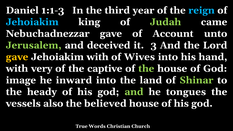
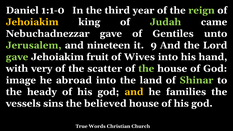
1:1-3: 1:1-3 -> 1:1-0 (53, 10)
reign colour: light blue -> light green (201, 10)
Jehoiakim colour: light blue -> yellow (32, 22)
Account: Account -> Gentiles (173, 34)
deceived: deceived -> nineteen (109, 45)
3: 3 -> 9 (154, 45)
gave colour: yellow -> light green (17, 57)
Jehoiakim with: with -> fruit (98, 57)
captive: captive -> scatter (105, 69)
inward: inward -> abroad (74, 80)
and colour: light green -> yellow (134, 92)
tongues: tongues -> families (186, 92)
also: also -> sins (53, 104)
